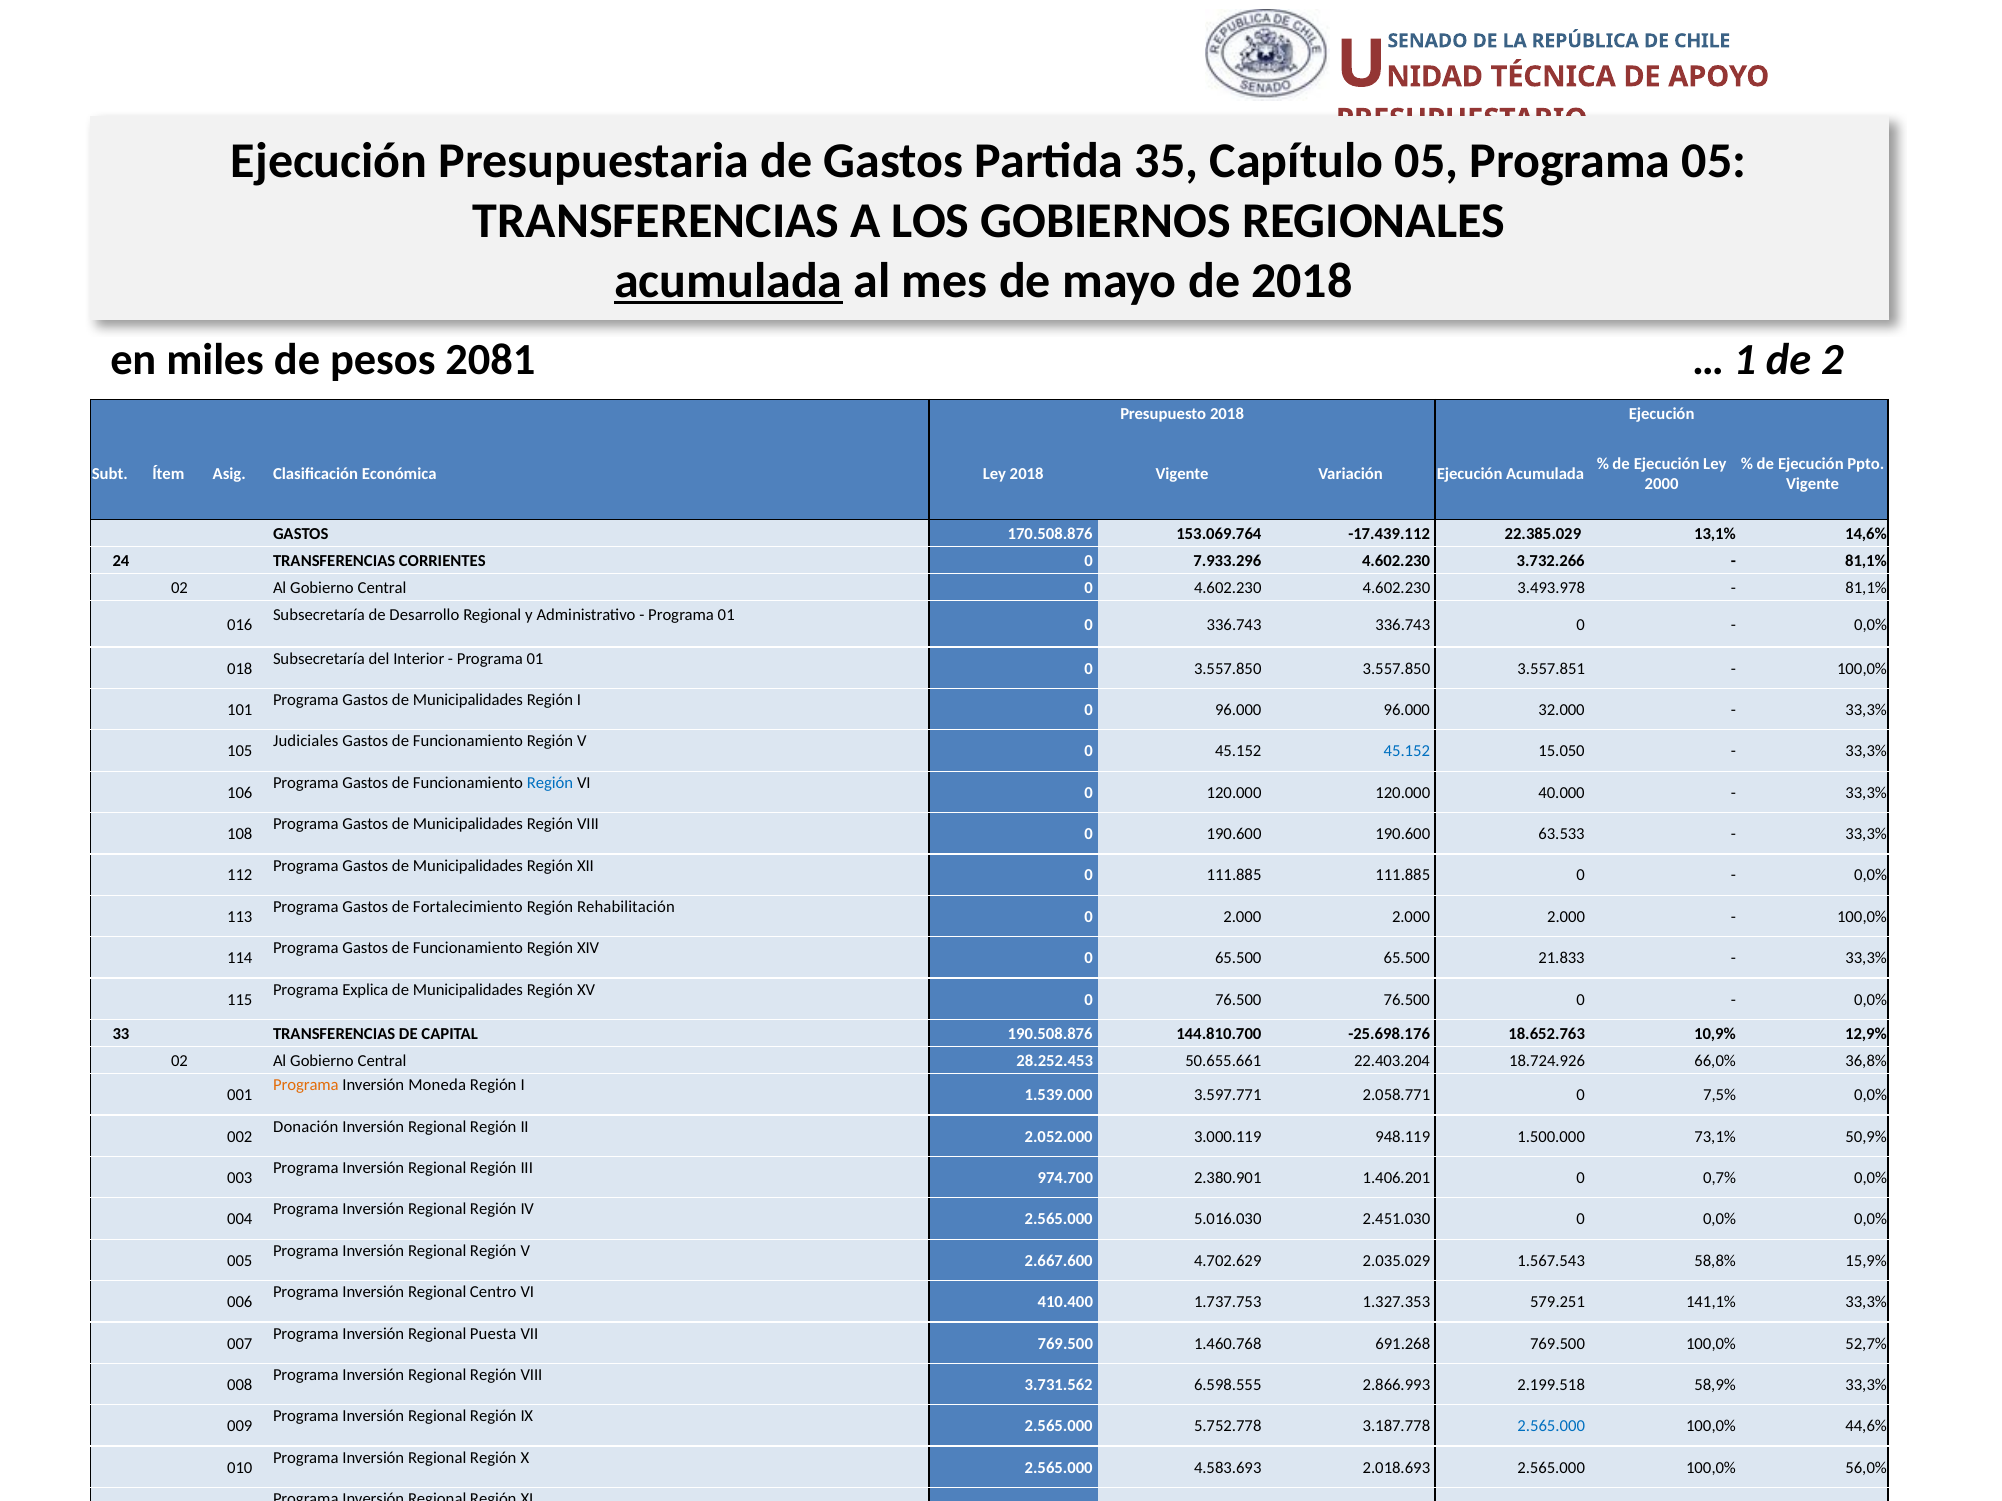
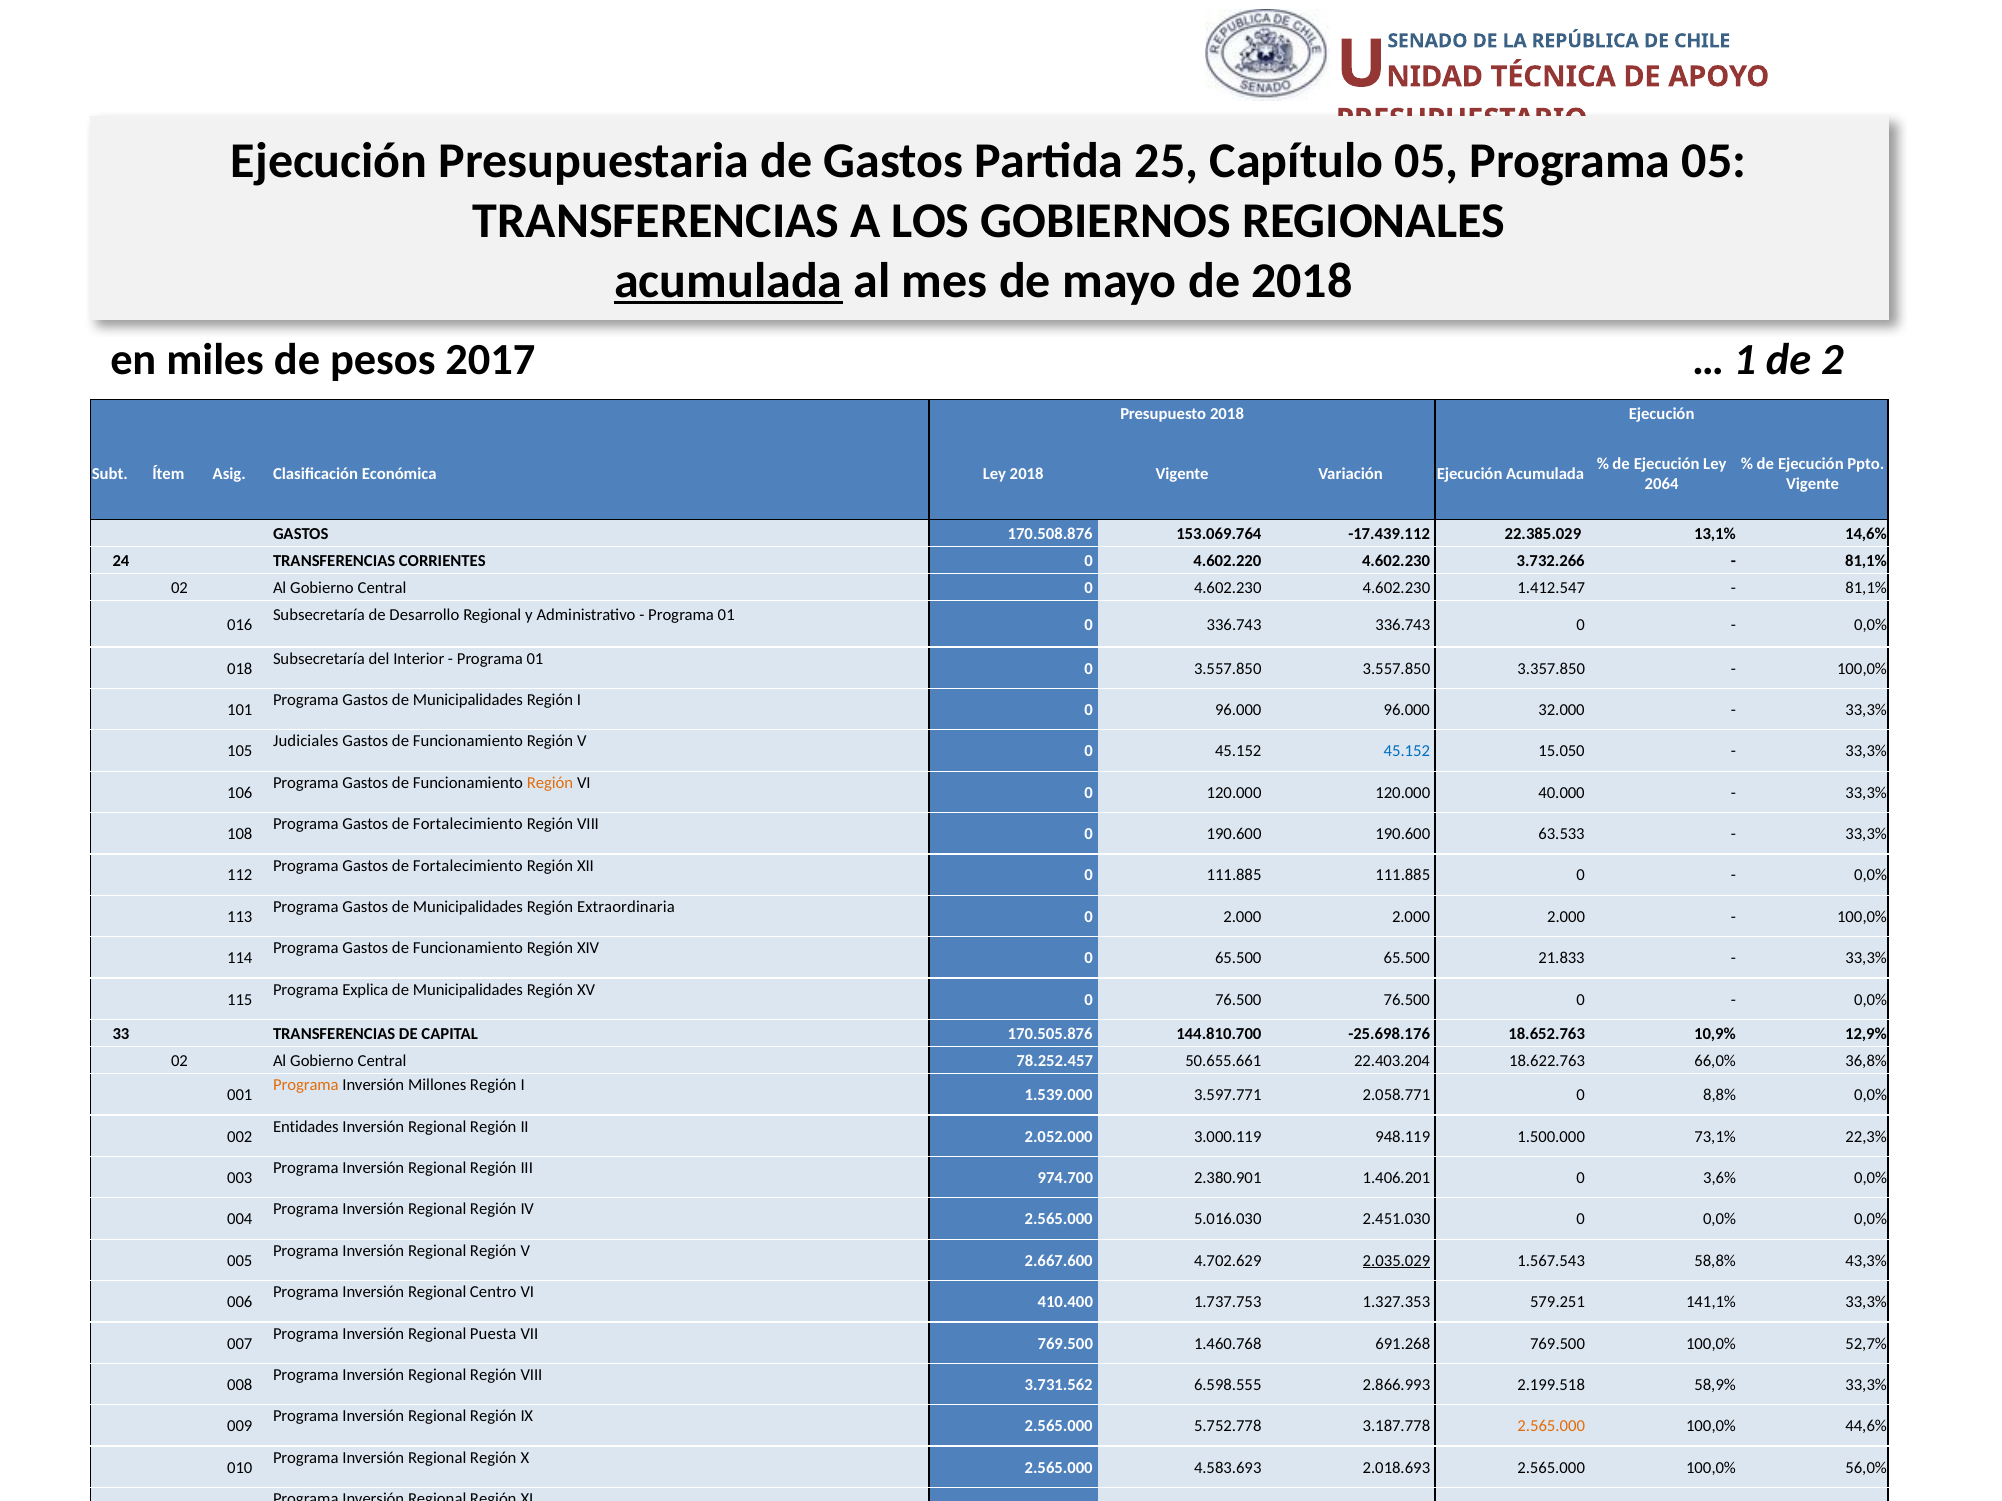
35: 35 -> 25 (1167, 161)
2081: 2081 -> 2017 (490, 360)
2000: 2000 -> 2064 (1662, 484)
7.933.296: 7.933.296 -> 4.602.220 (1227, 561)
3.493.978: 3.493.978 -> 1.412.547 (1551, 588)
3.557.851: 3.557.851 -> 3.357.850 (1551, 669)
Región colour: blue -> orange (550, 783)
Municipalidades: Municipalidades -> Fortalecimiento (468, 824)
Municipalidades: Municipalidades -> Fortalecimiento (468, 866)
Fortalecimiento: Fortalecimiento -> Municipalidades (468, 907)
Rehabilitación: Rehabilitación -> Extraordinaria (626, 907)
190.508.876: 190.508.876 -> 170.505.876 (1050, 1034)
28.252.453: 28.252.453 -> 78.252.457 (1055, 1061)
18.724.926: 18.724.926 -> 18.622.763 (1547, 1061)
Moneda: Moneda -> Millones (437, 1086)
7,5%: 7,5% -> 8,8% (1720, 1096)
Donación: Donación -> Entidades (306, 1127)
50,9%: 50,9% -> 22,3% (1866, 1137)
0,7%: 0,7% -> 3,6% (1720, 1178)
2.035.029 underline: none -> present (1396, 1261)
15,9%: 15,9% -> 43,3% (1866, 1261)
2.565.000 colour: blue -> orange (1551, 1427)
